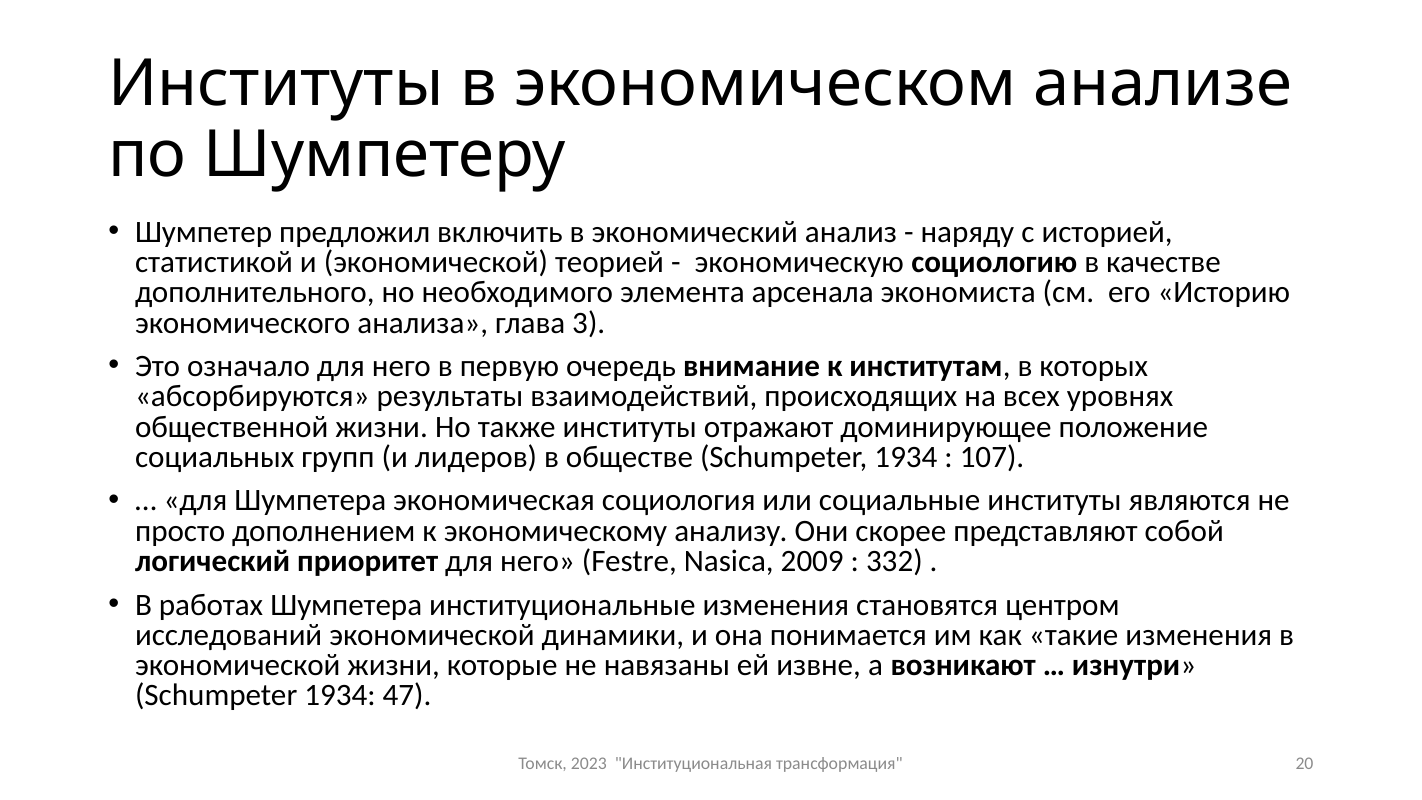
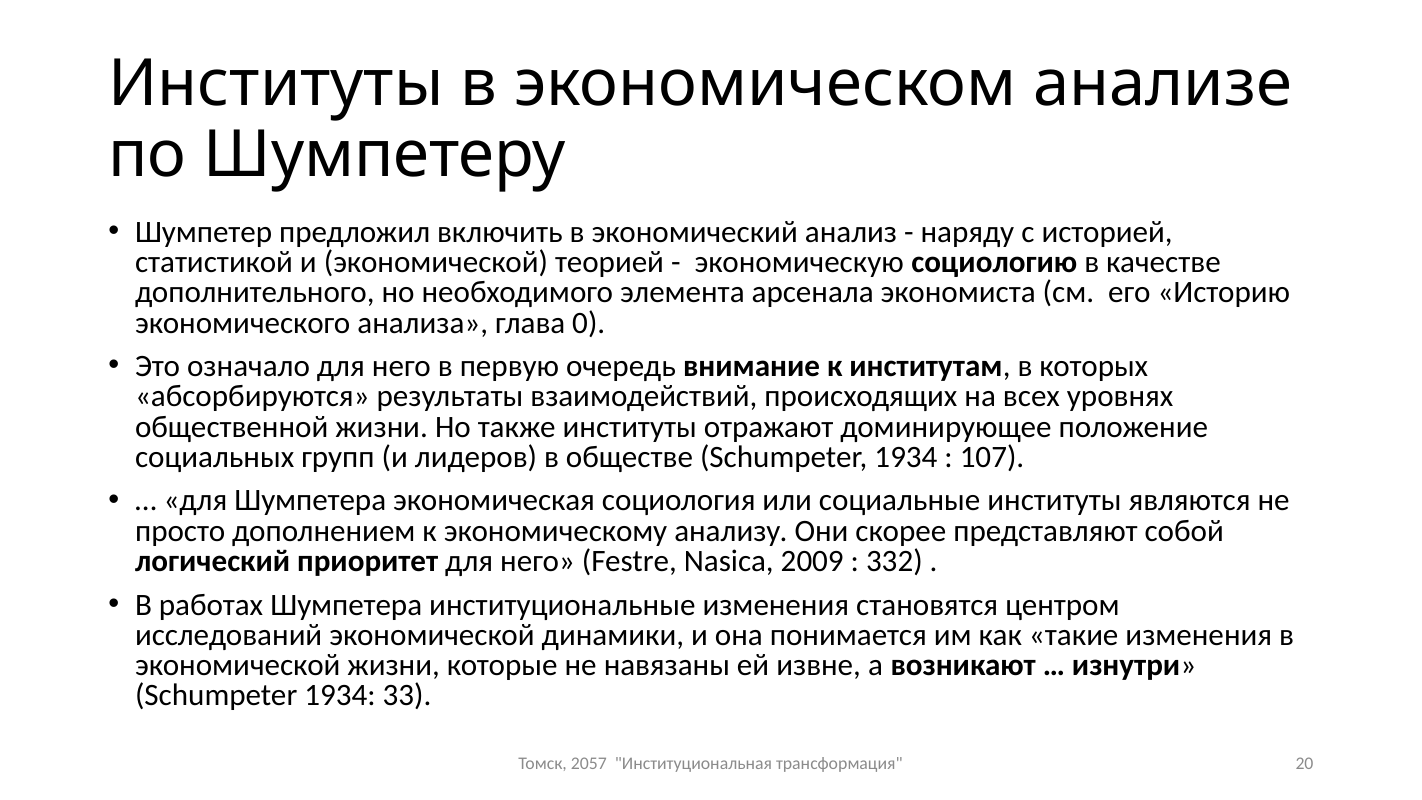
3: 3 -> 0 (589, 323)
47: 47 -> 33 (407, 695)
2023: 2023 -> 2057 (589, 764)
